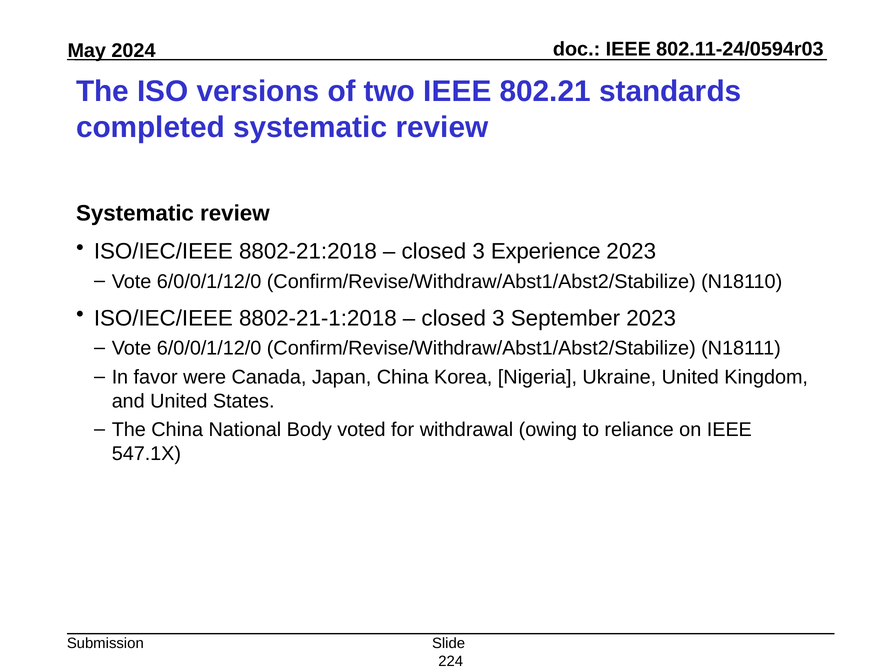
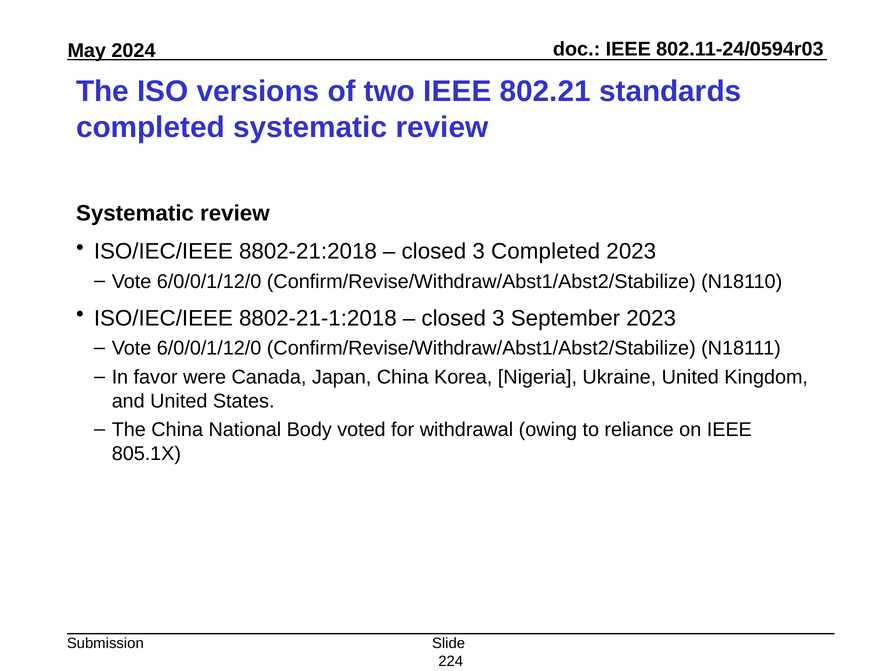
3 Experience: Experience -> Completed (546, 251)
547.1X: 547.1X -> 805.1X (146, 453)
